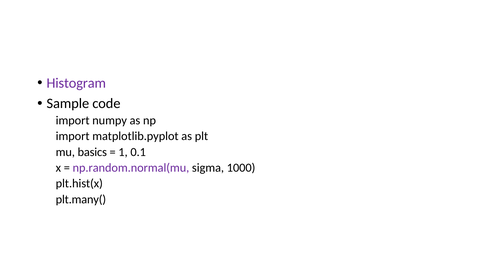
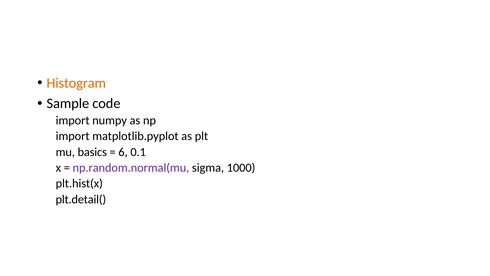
Histogram colour: purple -> orange (76, 83)
1: 1 -> 6 (123, 152)
plt.many(: plt.many( -> plt.detail( (81, 199)
